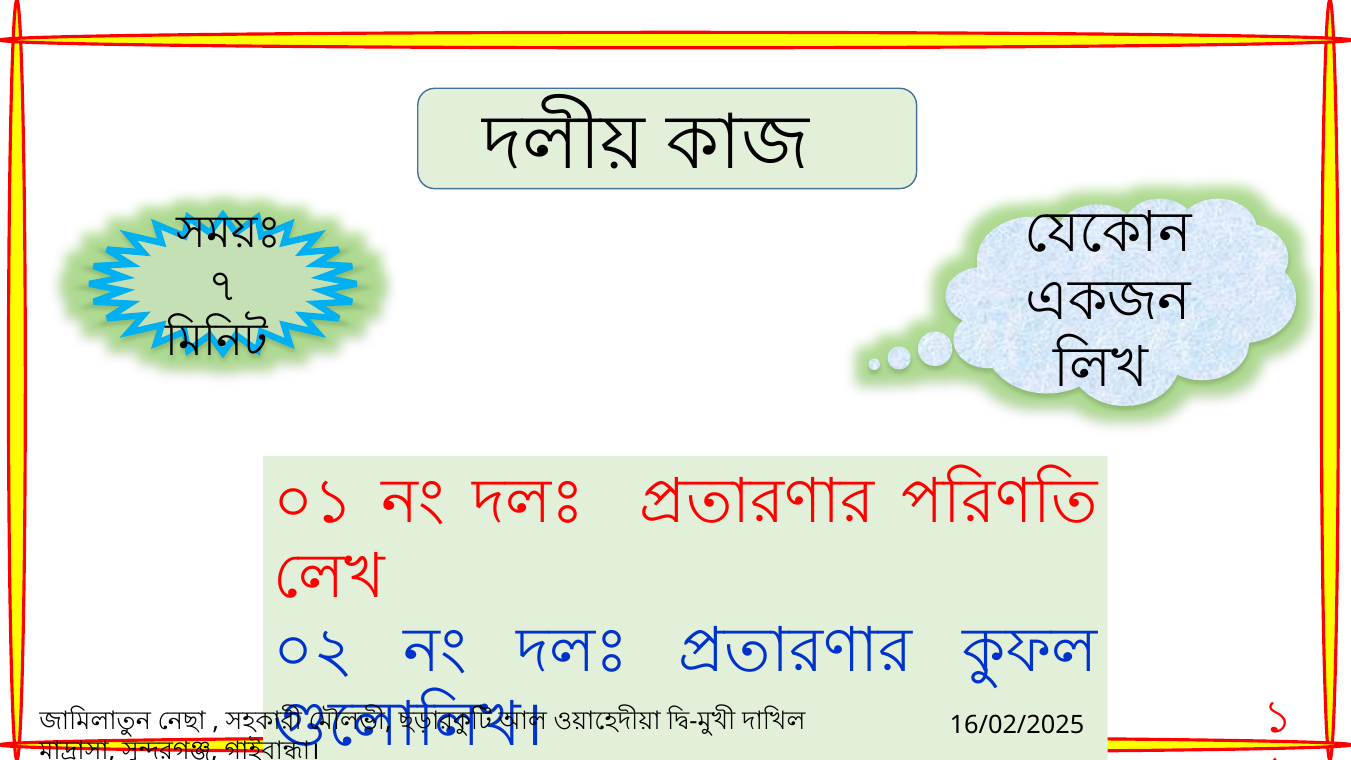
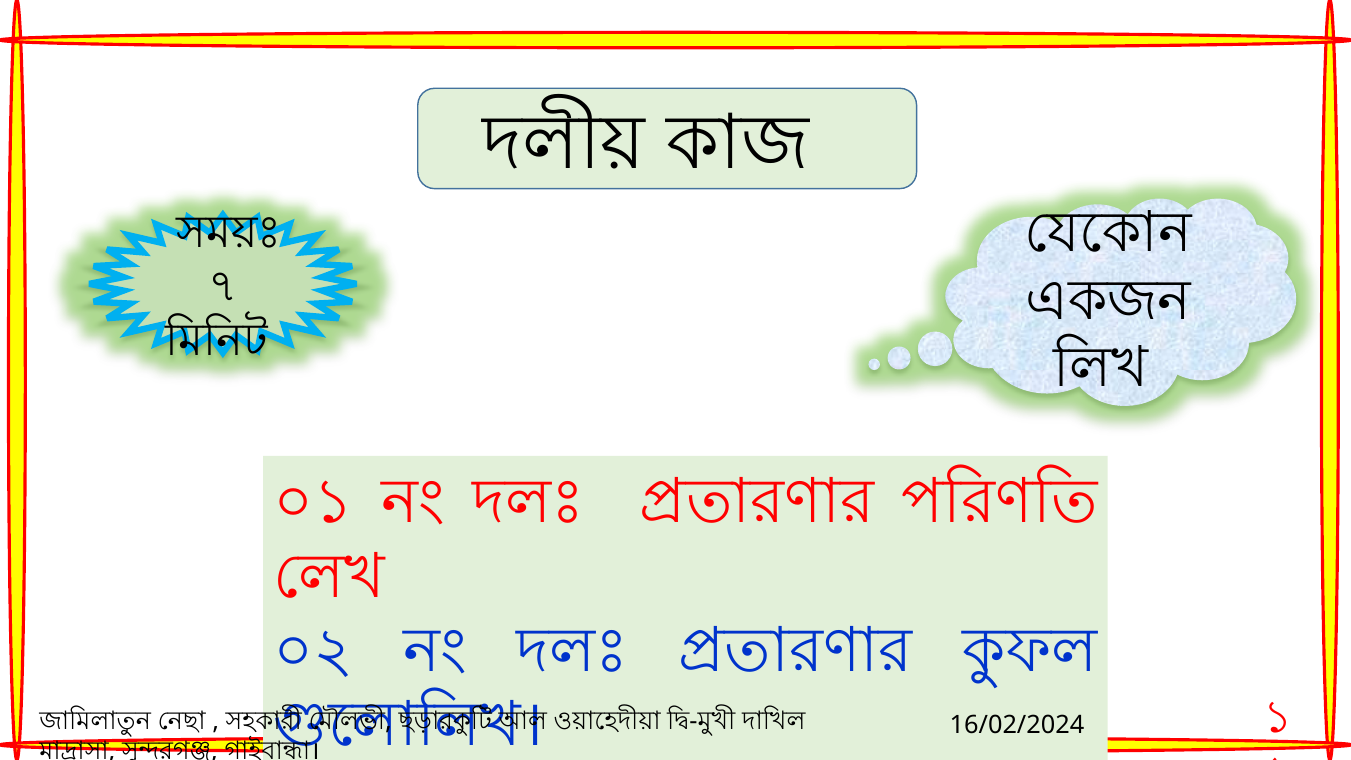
16/02/2025: 16/02/2025 -> 16/02/2024 (1017, 725)
